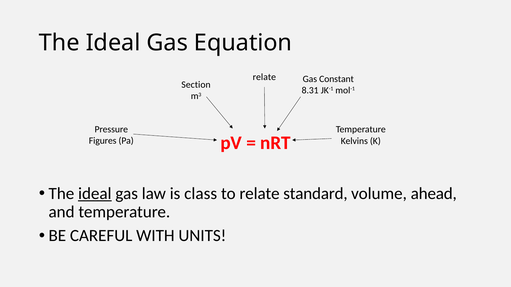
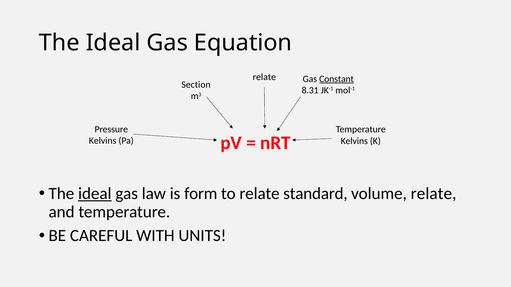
Constant underline: none -> present (337, 79)
Figures: Figures -> Kelvins (103, 141)
class: class -> form (201, 194)
volume ahead: ahead -> relate (434, 194)
